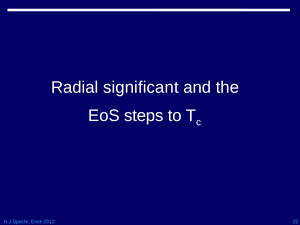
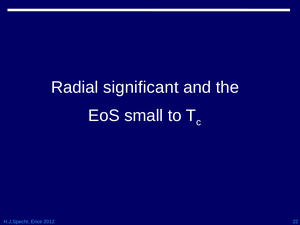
steps: steps -> small (144, 116)
